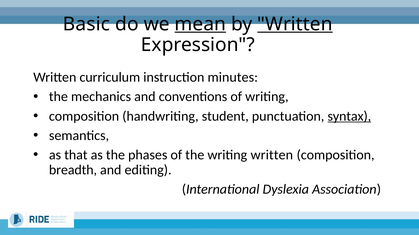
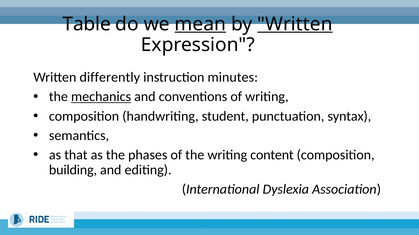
Basic: Basic -> Table (87, 24)
curriculum: curriculum -> differently (110, 77)
mechanics underline: none -> present (101, 97)
syntax underline: present -> none (349, 116)
writing written: written -> content (272, 155)
breadth: breadth -> building (73, 170)
